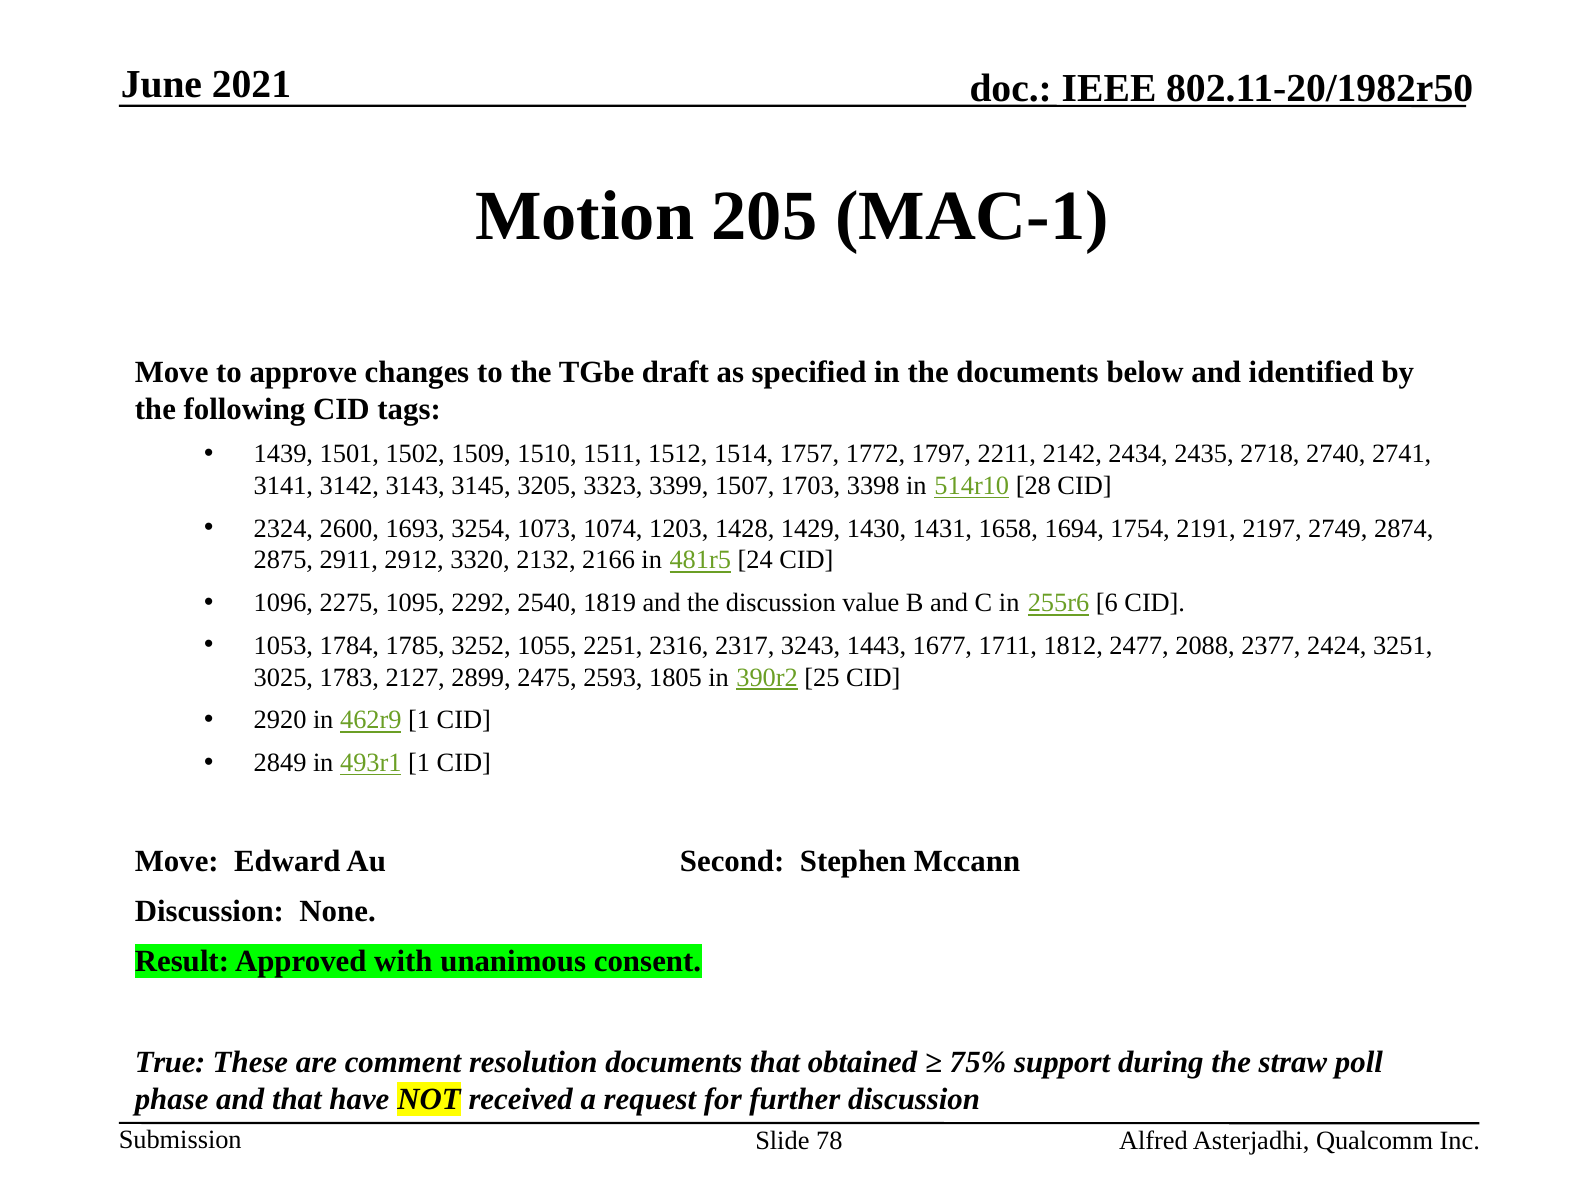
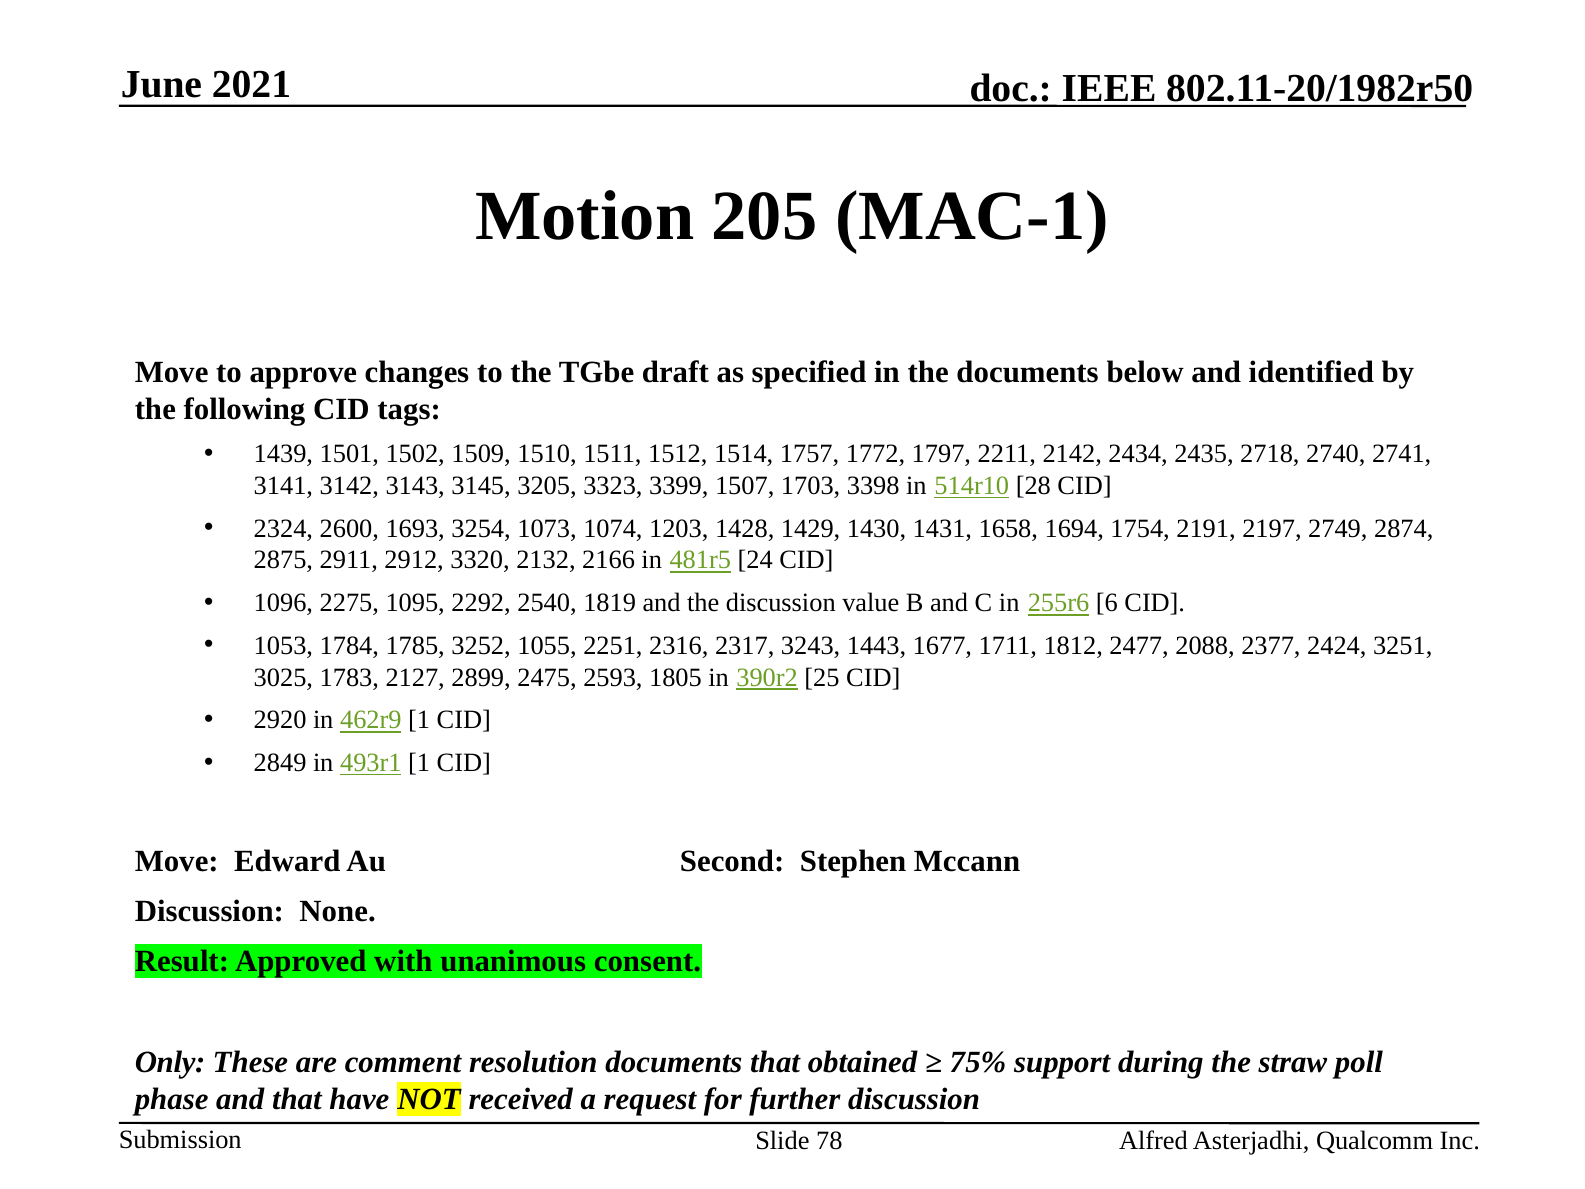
True: True -> Only (170, 1062)
